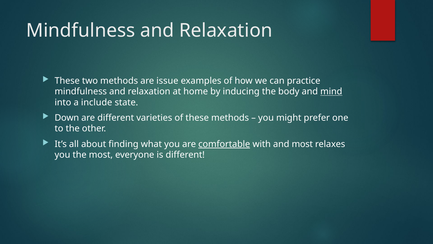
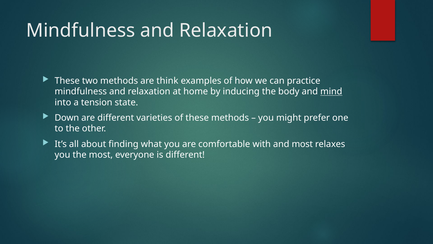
issue: issue -> think (167, 81)
include: include -> tension (97, 102)
comfortable underline: present -> none (224, 144)
